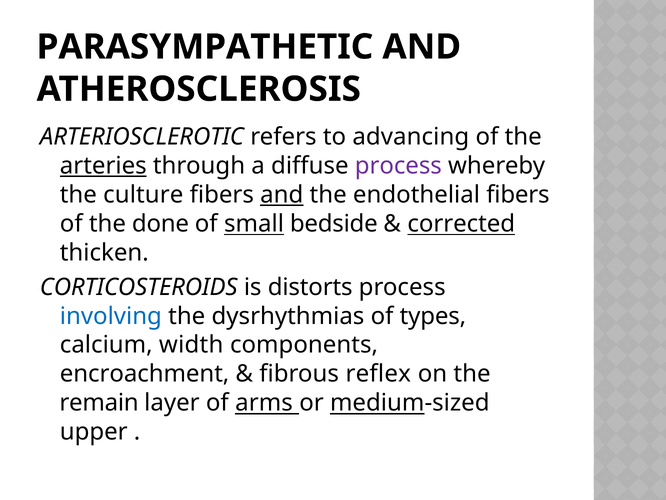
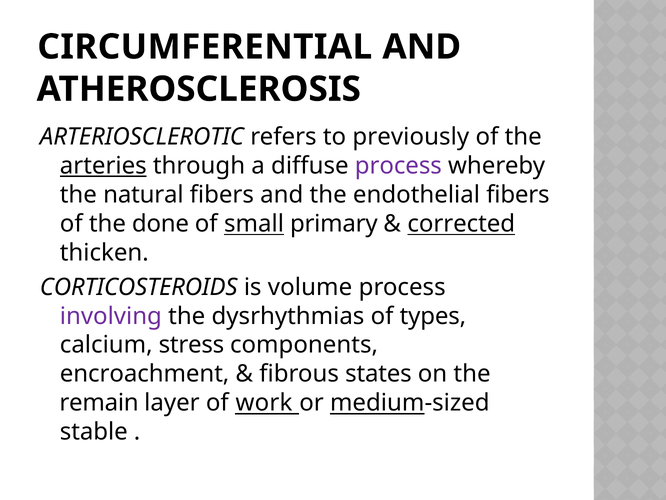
PARASYMPATHETIC: PARASYMPATHETIC -> CIRCUMFERENTIAL (205, 47)
advancing: advancing -> previously (411, 137)
culture: culture -> natural (143, 195)
and underline: present -> none (282, 195)
bedside: bedside -> primary (334, 223)
distorts: distorts -> volume (310, 287)
involving colour: blue -> purple (111, 316)
width: width -> stress (191, 345)
reflex: reflex -> states (378, 374)
arms: arms -> work (264, 403)
upper: upper -> stable (94, 431)
